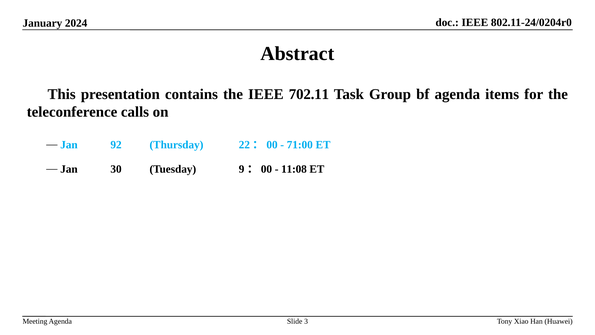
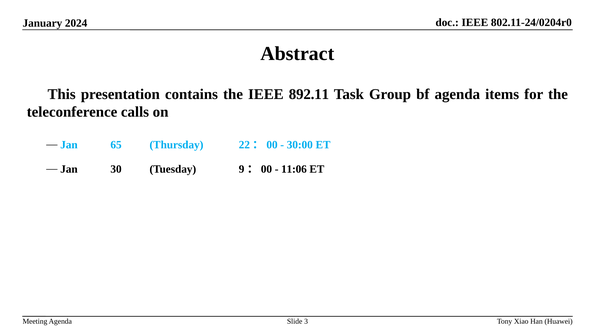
702.11: 702.11 -> 892.11 (309, 94)
92: 92 -> 65 (116, 145)
71:00: 71:00 -> 30:00 (300, 145)
11:08: 11:08 -> 11:06 (294, 169)
